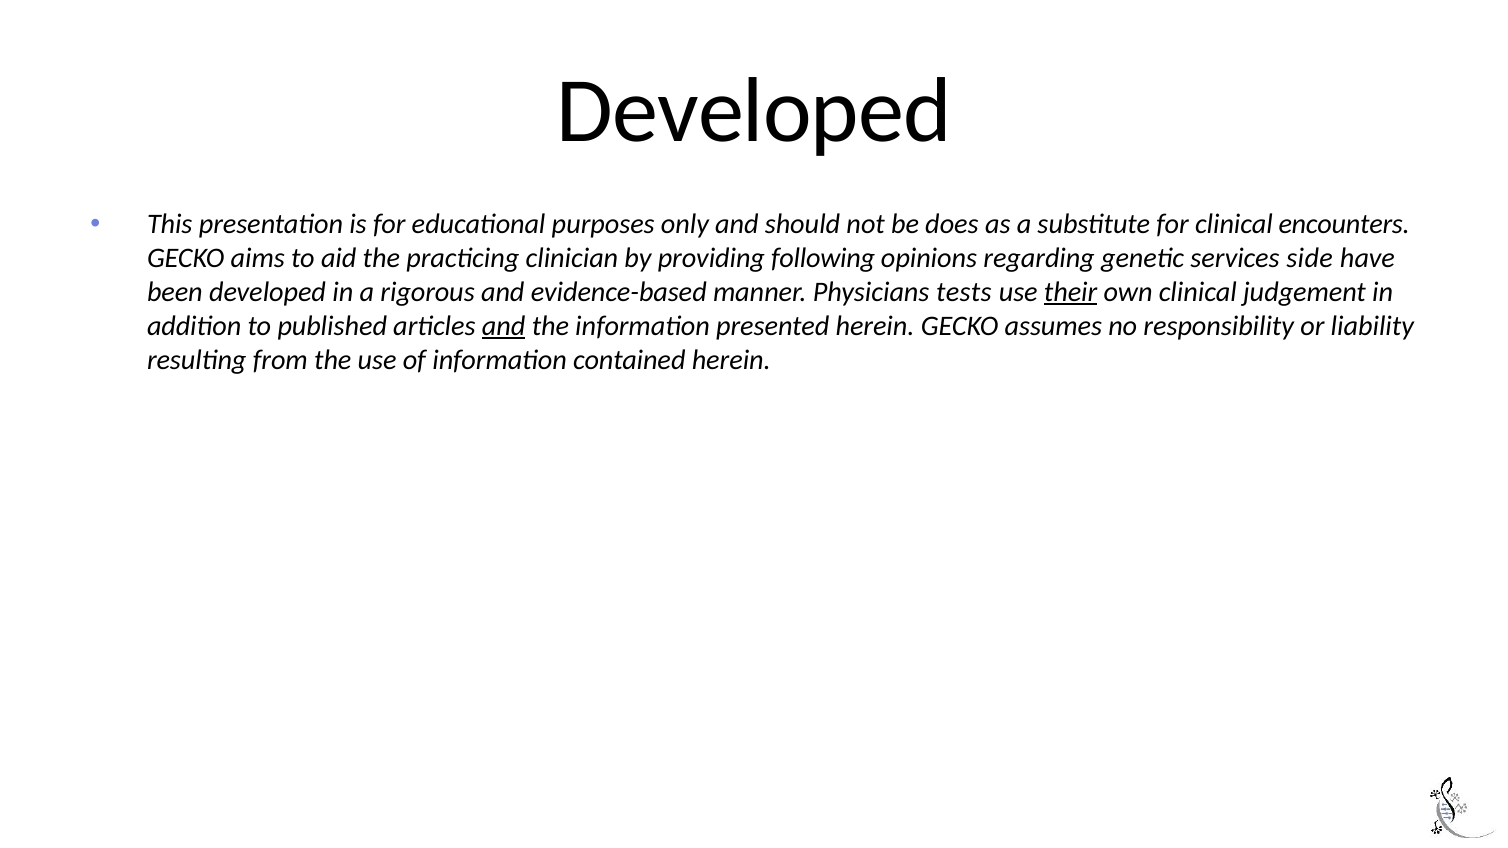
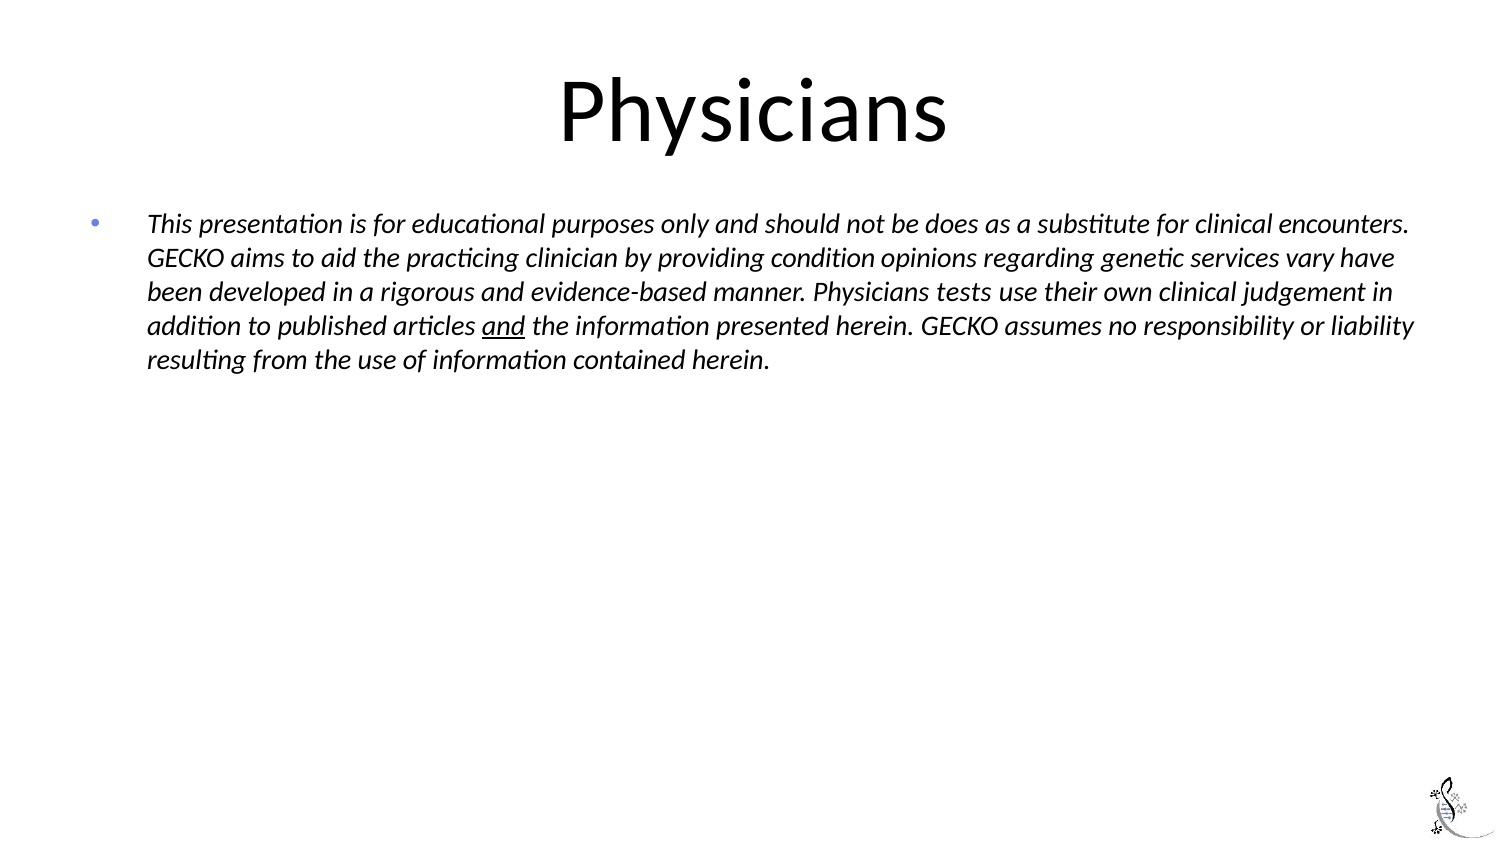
Developed: Developed -> Physicians (753, 111)
following: following -> condition (823, 258)
side: side -> vary (1310, 258)
their underline: present -> none (1071, 292)
